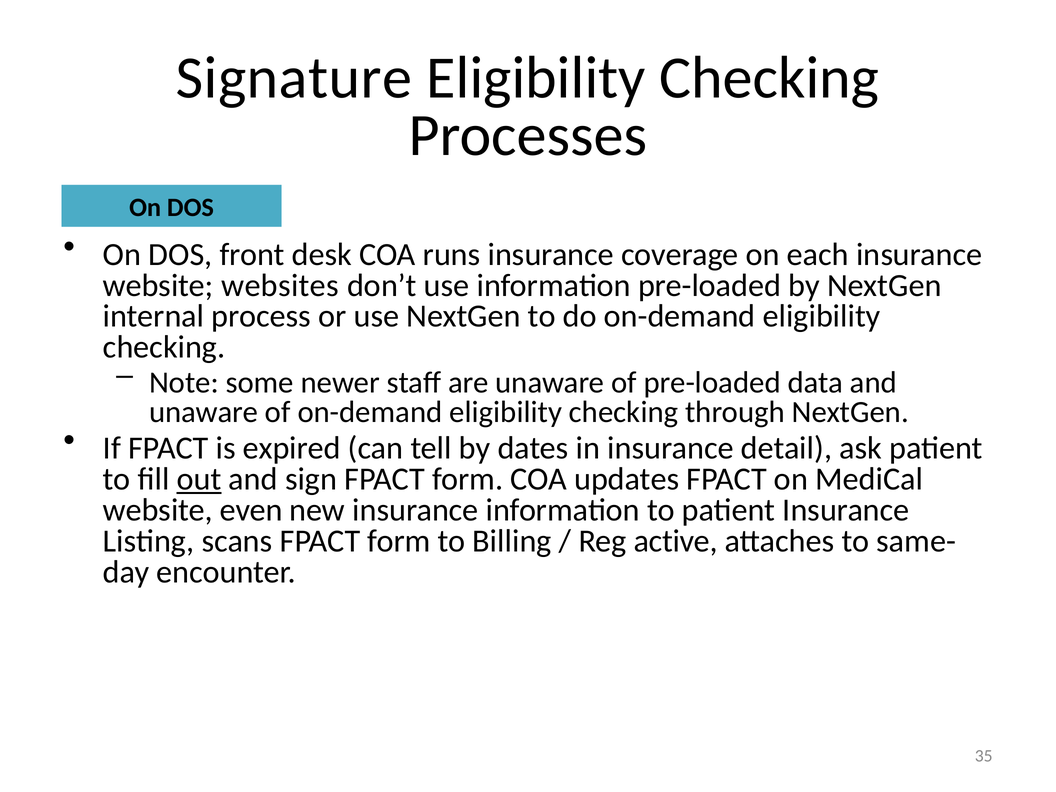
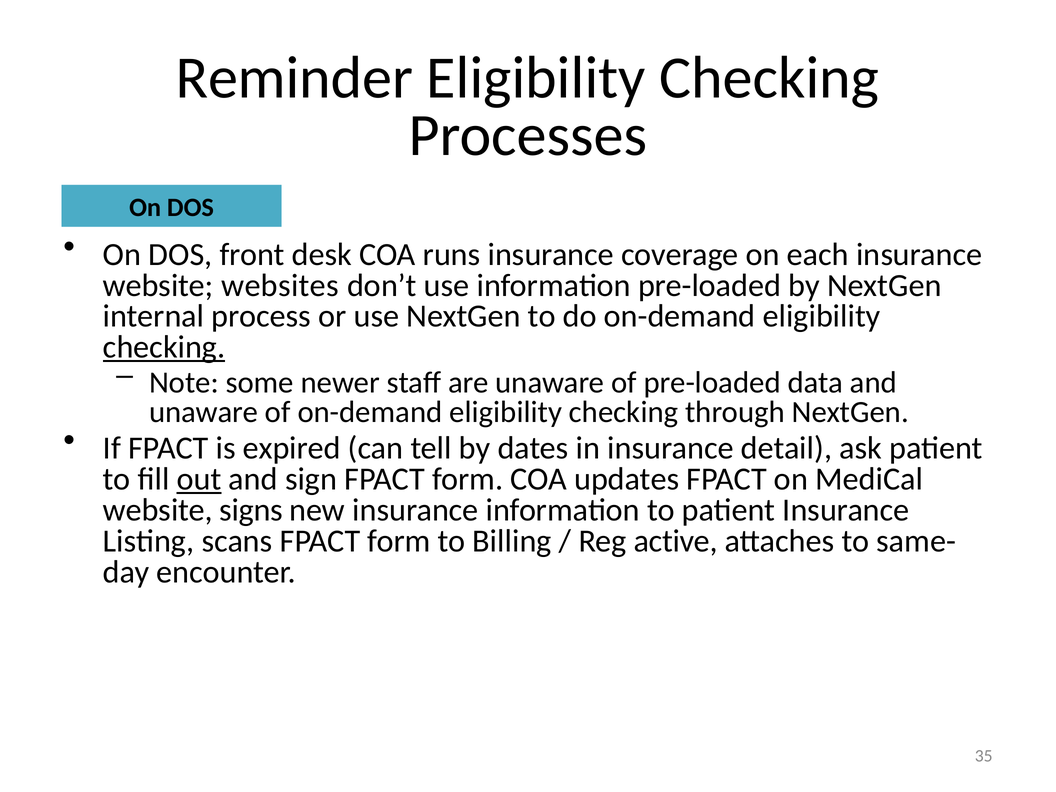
Signature: Signature -> Reminder (294, 78)
checking underline: none -> present (164, 347)
even: even -> signs (251, 510)
